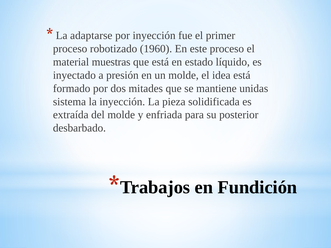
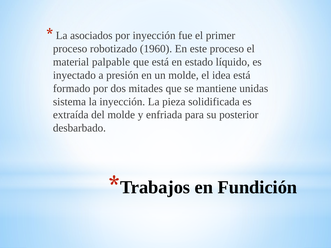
adaptarse: adaptarse -> asociados (91, 36)
muestras: muestras -> palpable (111, 62)
